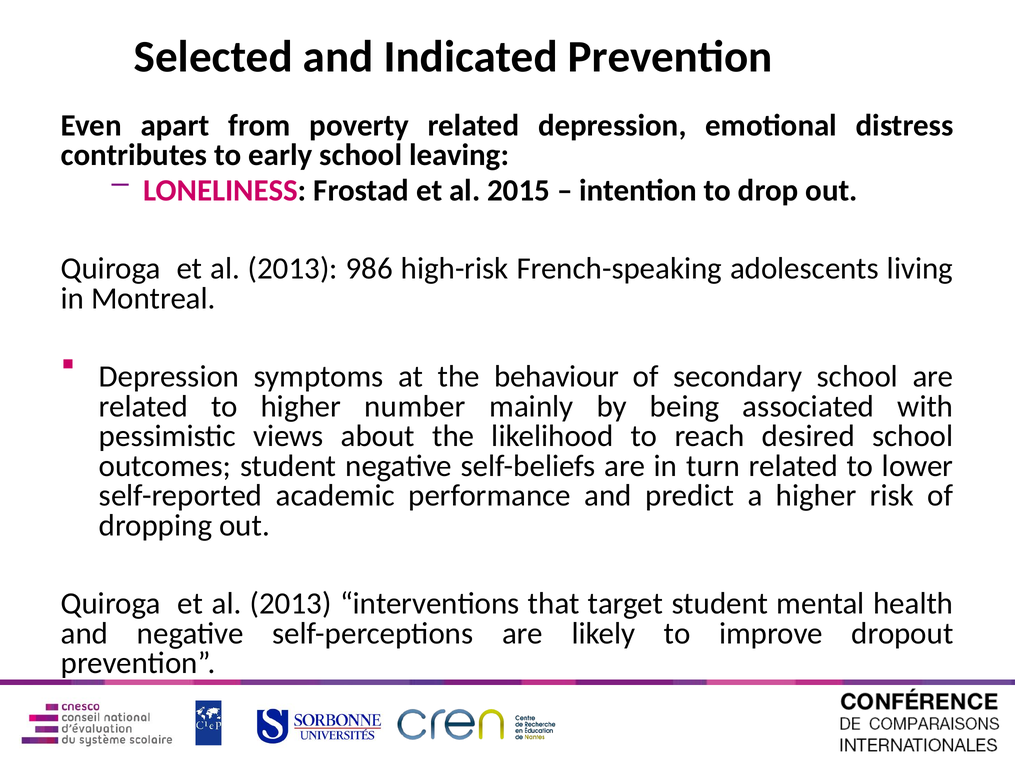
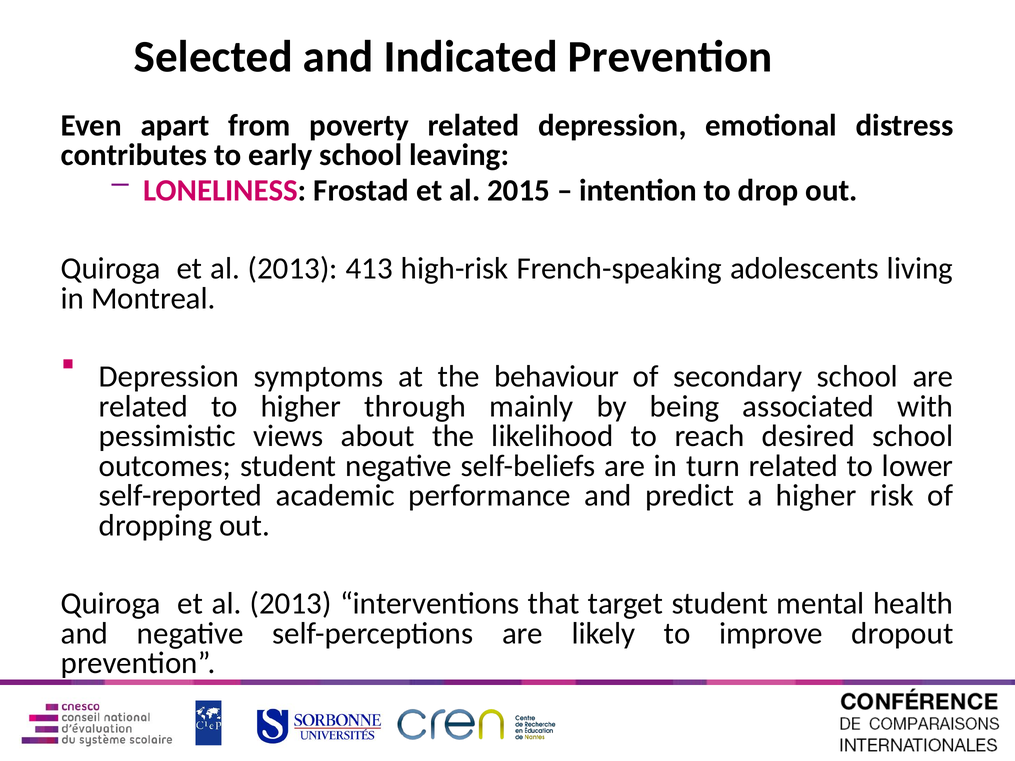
986: 986 -> 413 (369, 269)
number: number -> through (415, 406)
